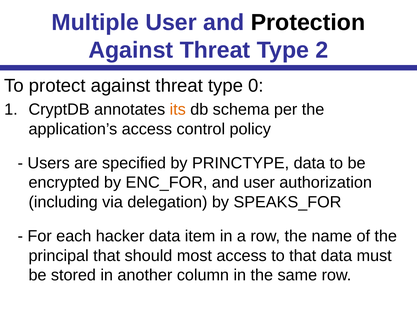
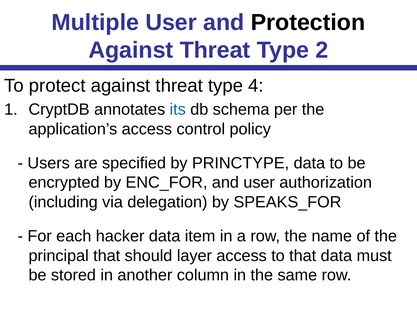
0: 0 -> 4 (256, 86)
its colour: orange -> blue (178, 109)
most: most -> layer (194, 256)
